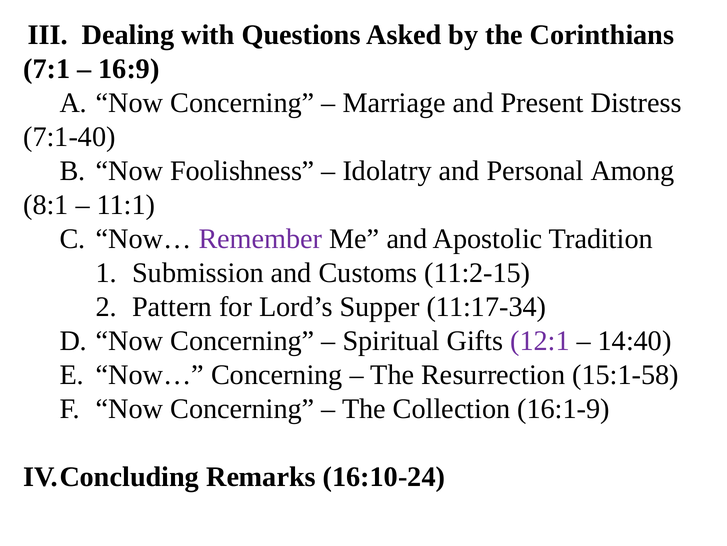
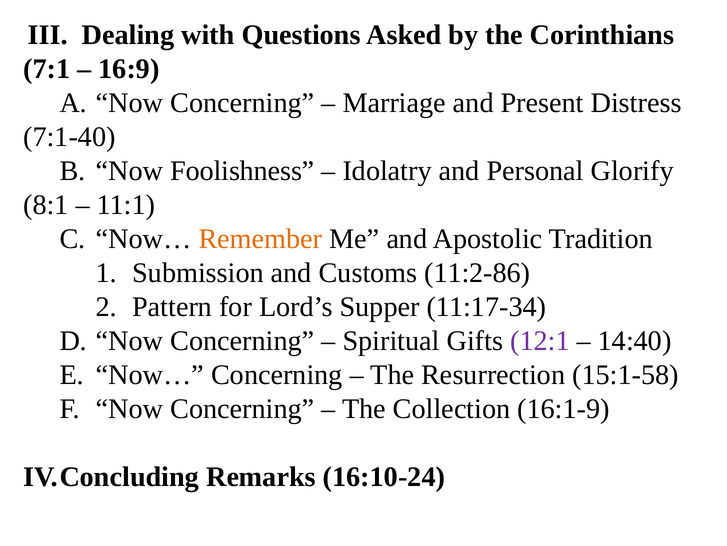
Among: Among -> Glorify (632, 171)
Remember colour: purple -> orange (260, 239)
11:2-15: 11:2-15 -> 11:2-86 (477, 273)
